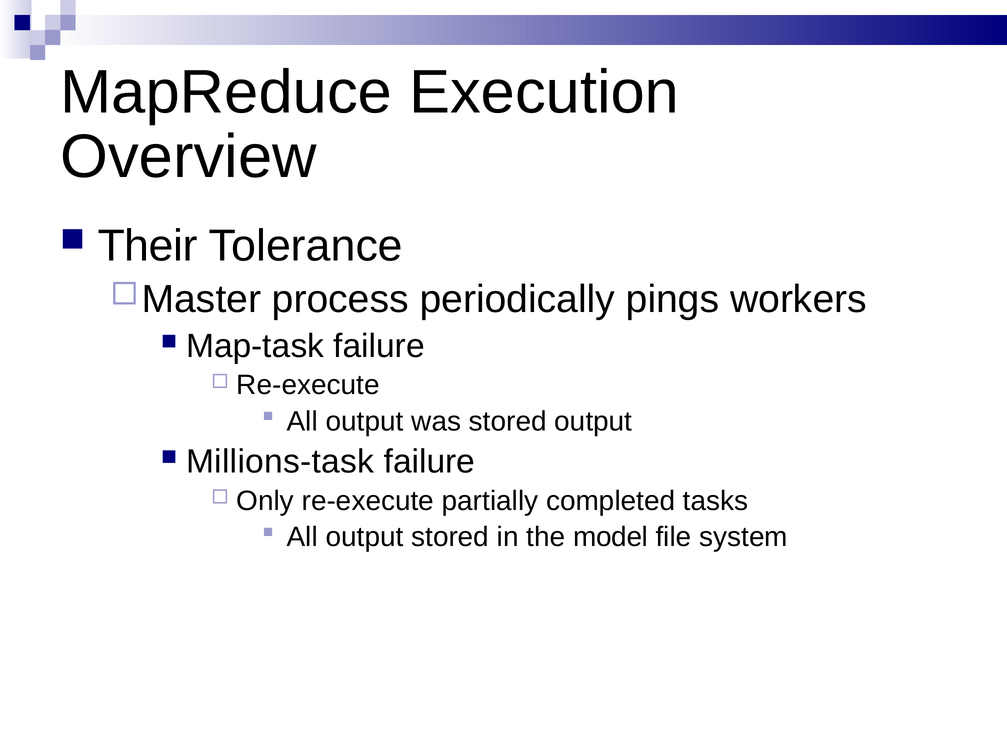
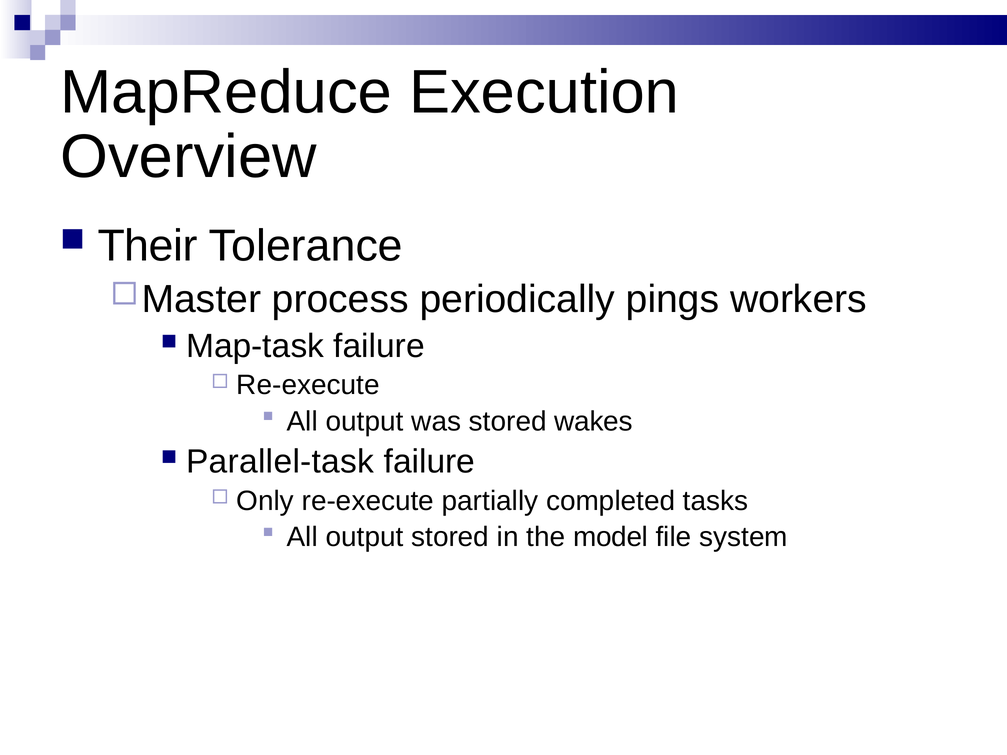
stored output: output -> wakes (593, 422)
Millions-task: Millions-task -> Parallel-task (280, 462)
